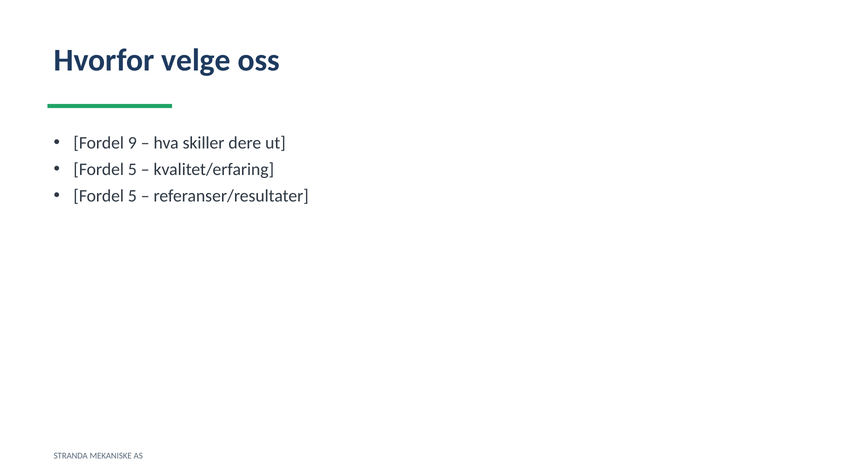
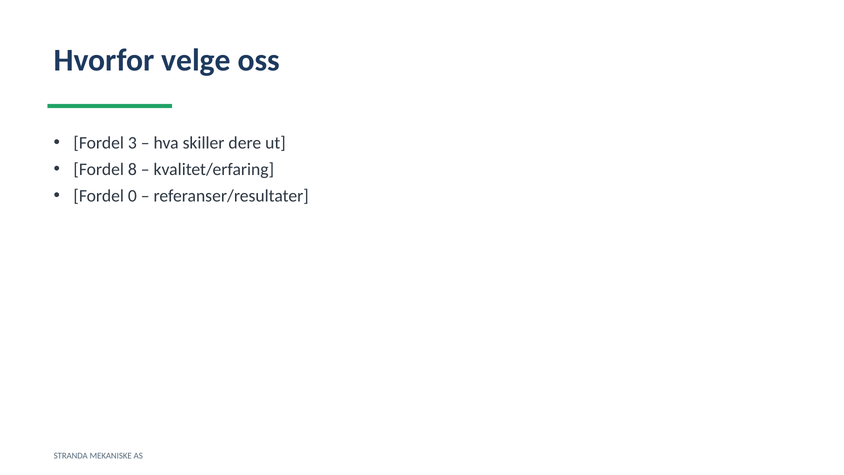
9: 9 -> 3 (132, 143)
5: 5 -> 8 (132, 169)
5: 5 -> 0 (132, 196)
